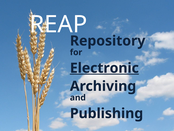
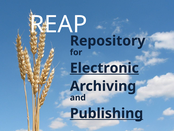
Publishing underline: none -> present (107, 113)
